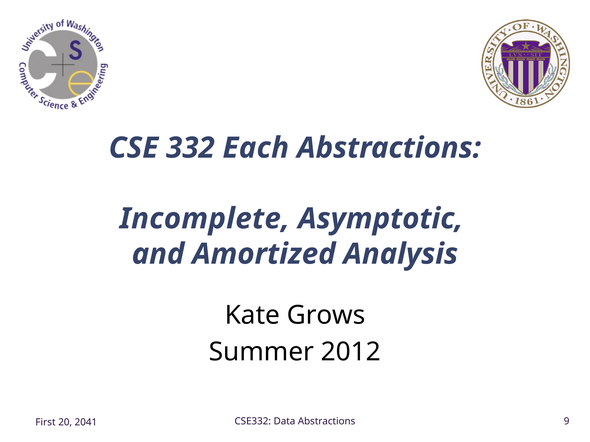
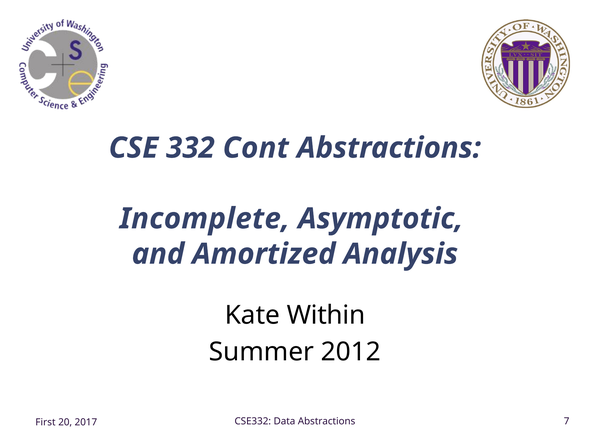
Each: Each -> Cont (256, 148)
Grows: Grows -> Within (326, 316)
9: 9 -> 7 (567, 422)
2041: 2041 -> 2017 (86, 423)
